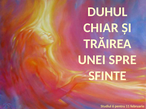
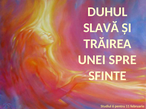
CHIAR: CHIAR -> SLAVĂ (101, 28)
